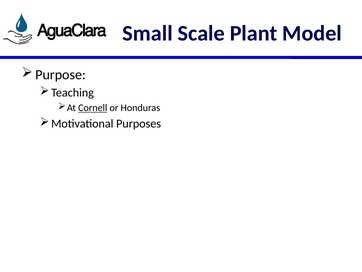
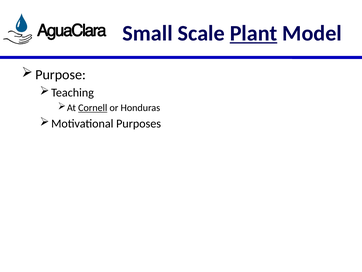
Plant underline: none -> present (253, 33)
